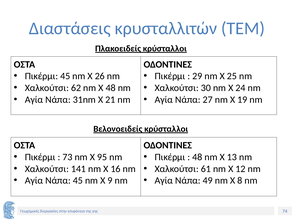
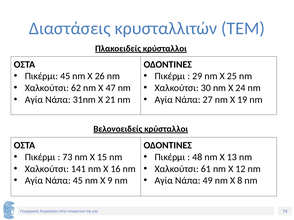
X 48: 48 -> 47 (111, 88)
95: 95 -> 15 (102, 157)
